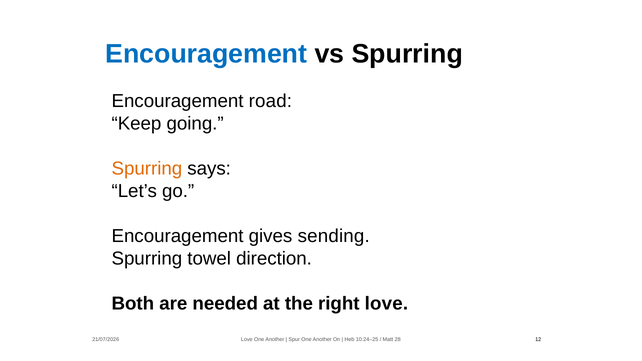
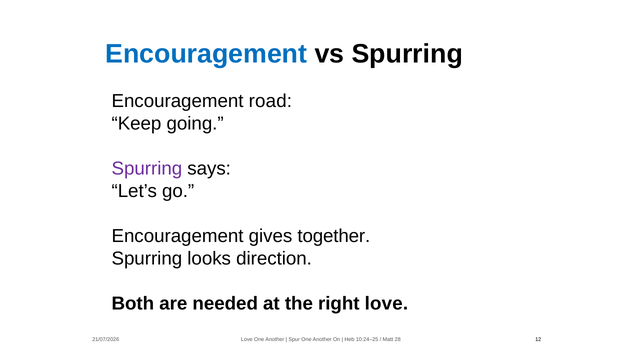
Spurring colour: orange -> purple (147, 169)
sending: sending -> together (334, 236)
towel: towel -> looks (209, 259)
